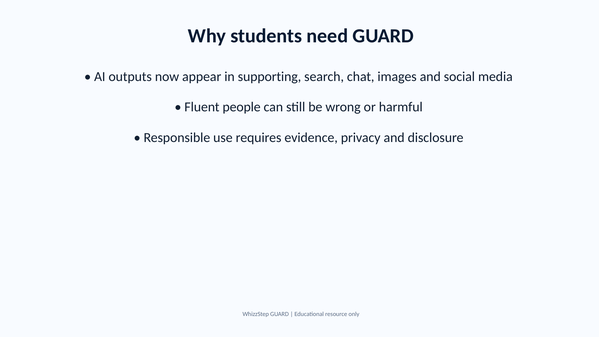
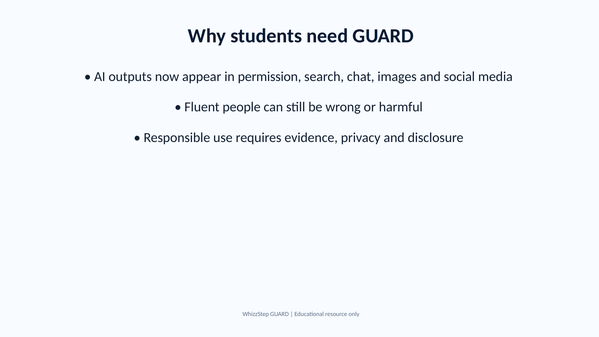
supporting: supporting -> permission (270, 77)
